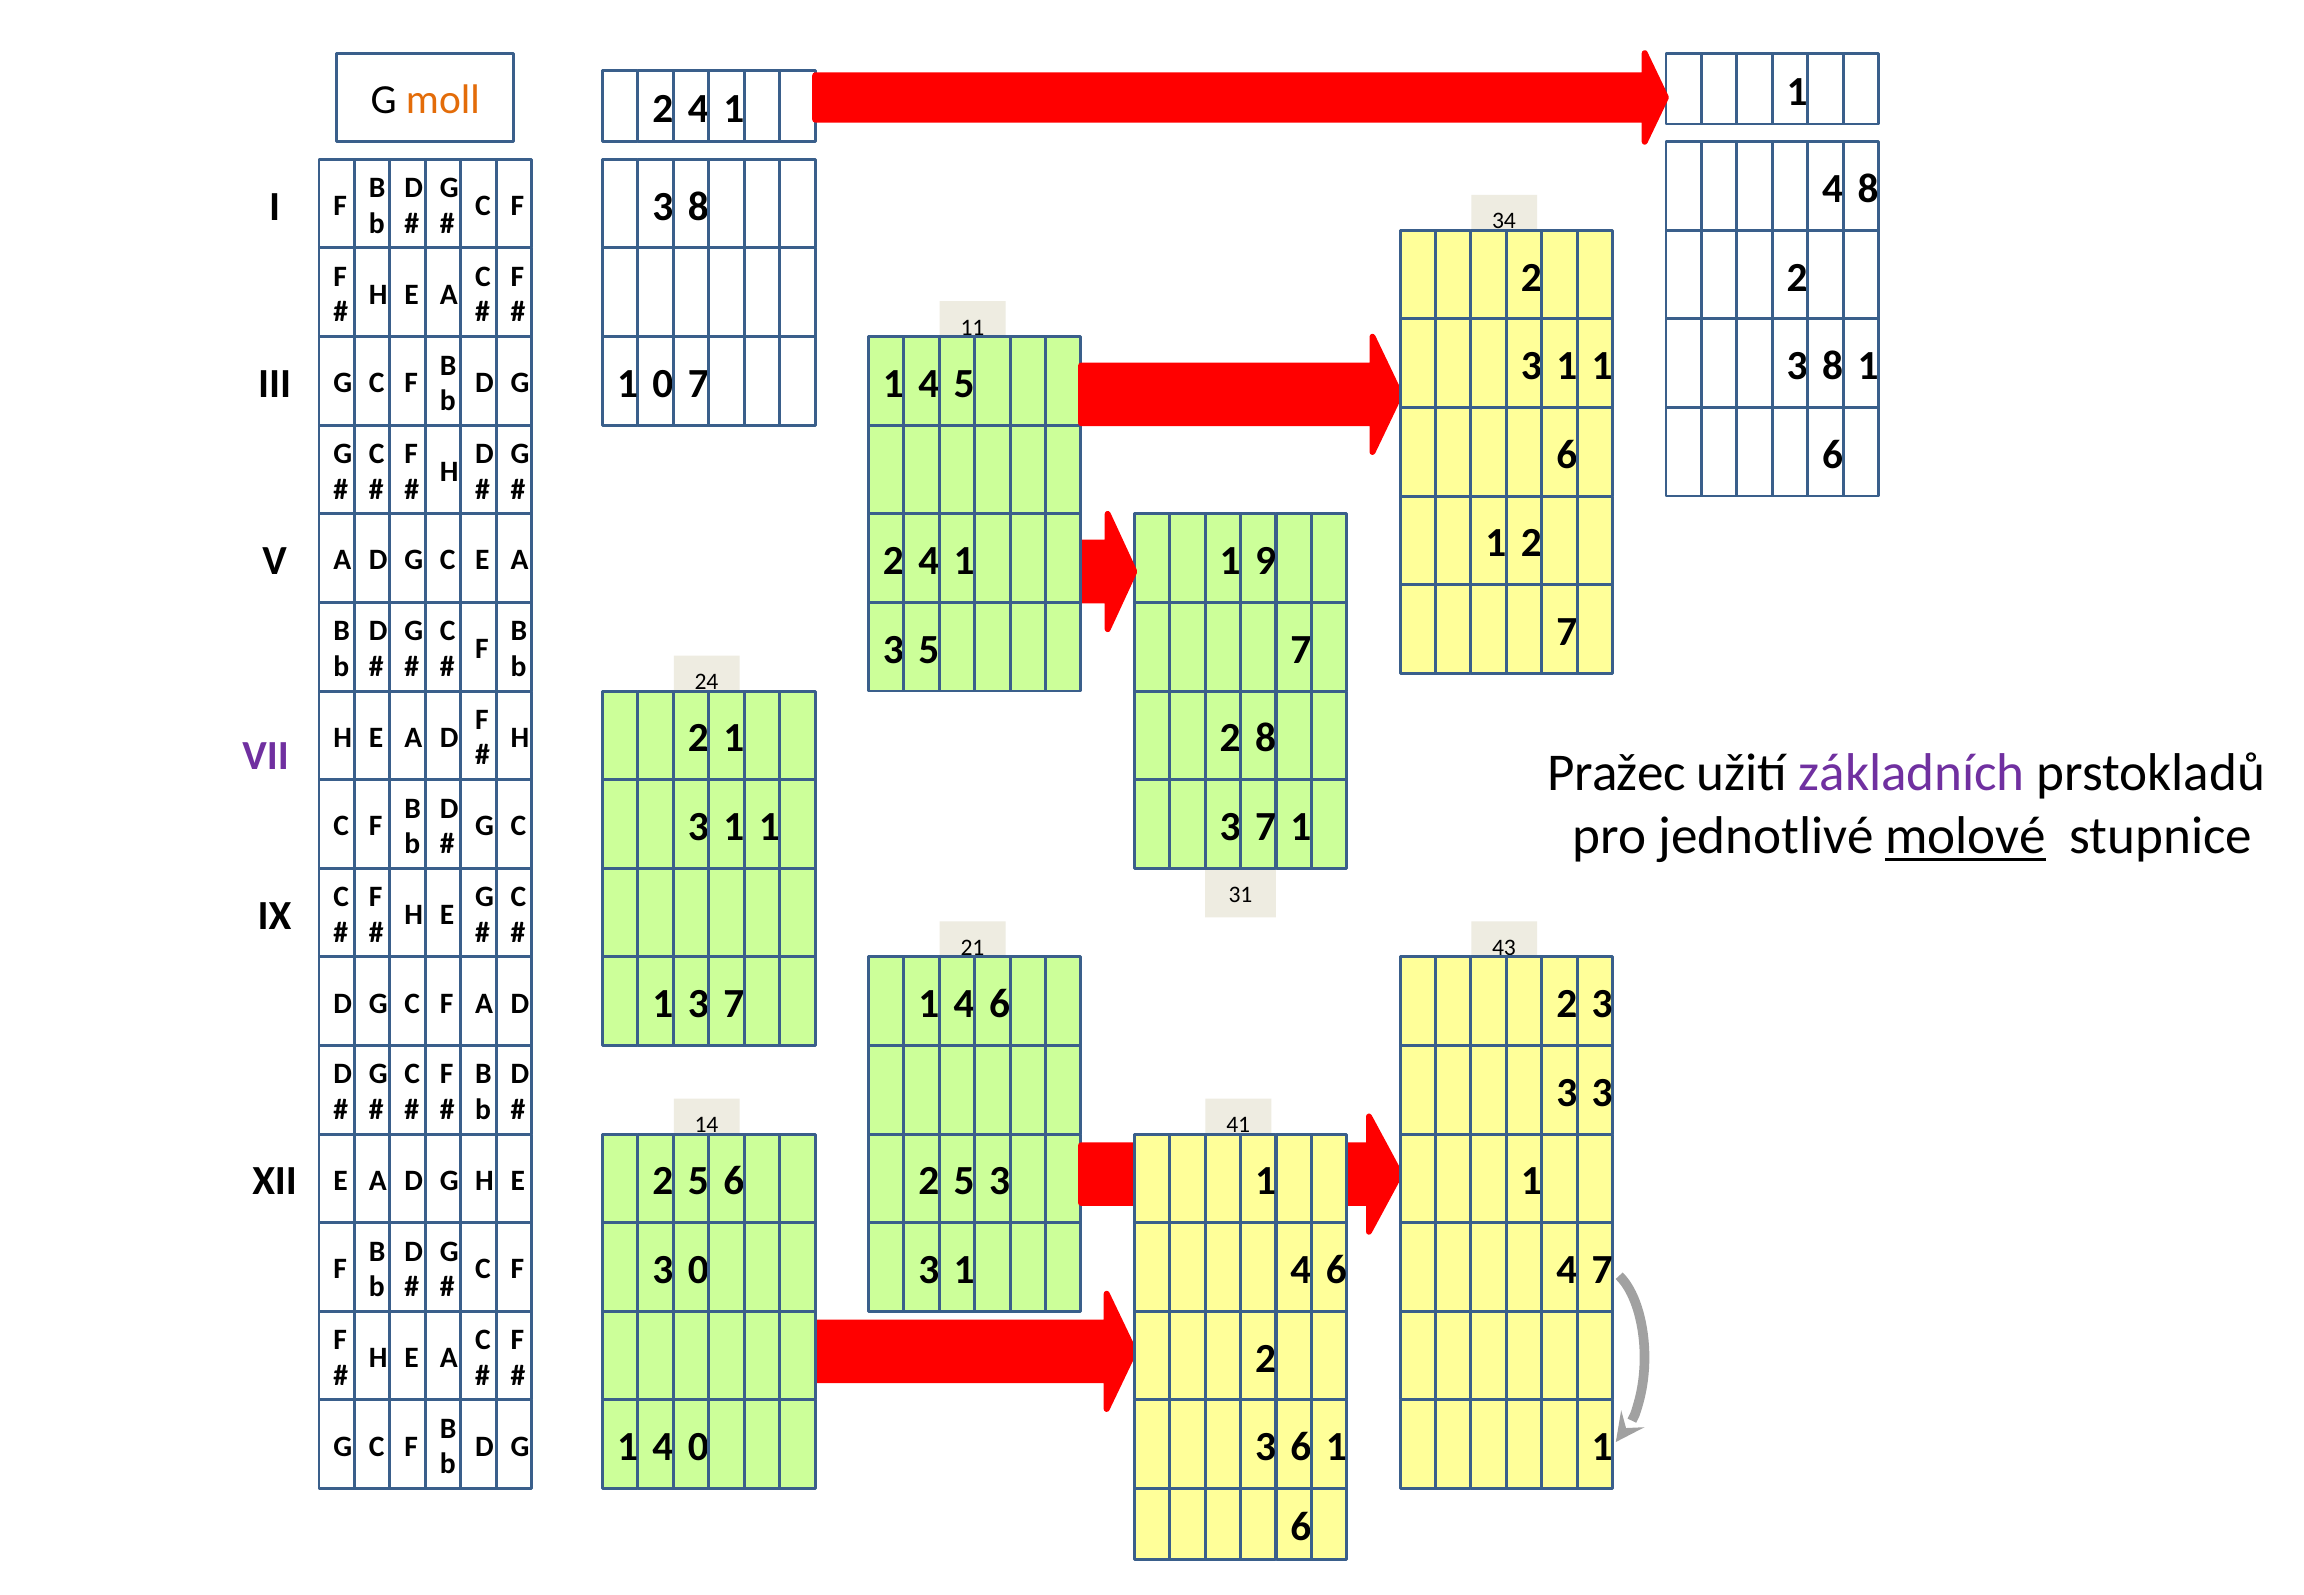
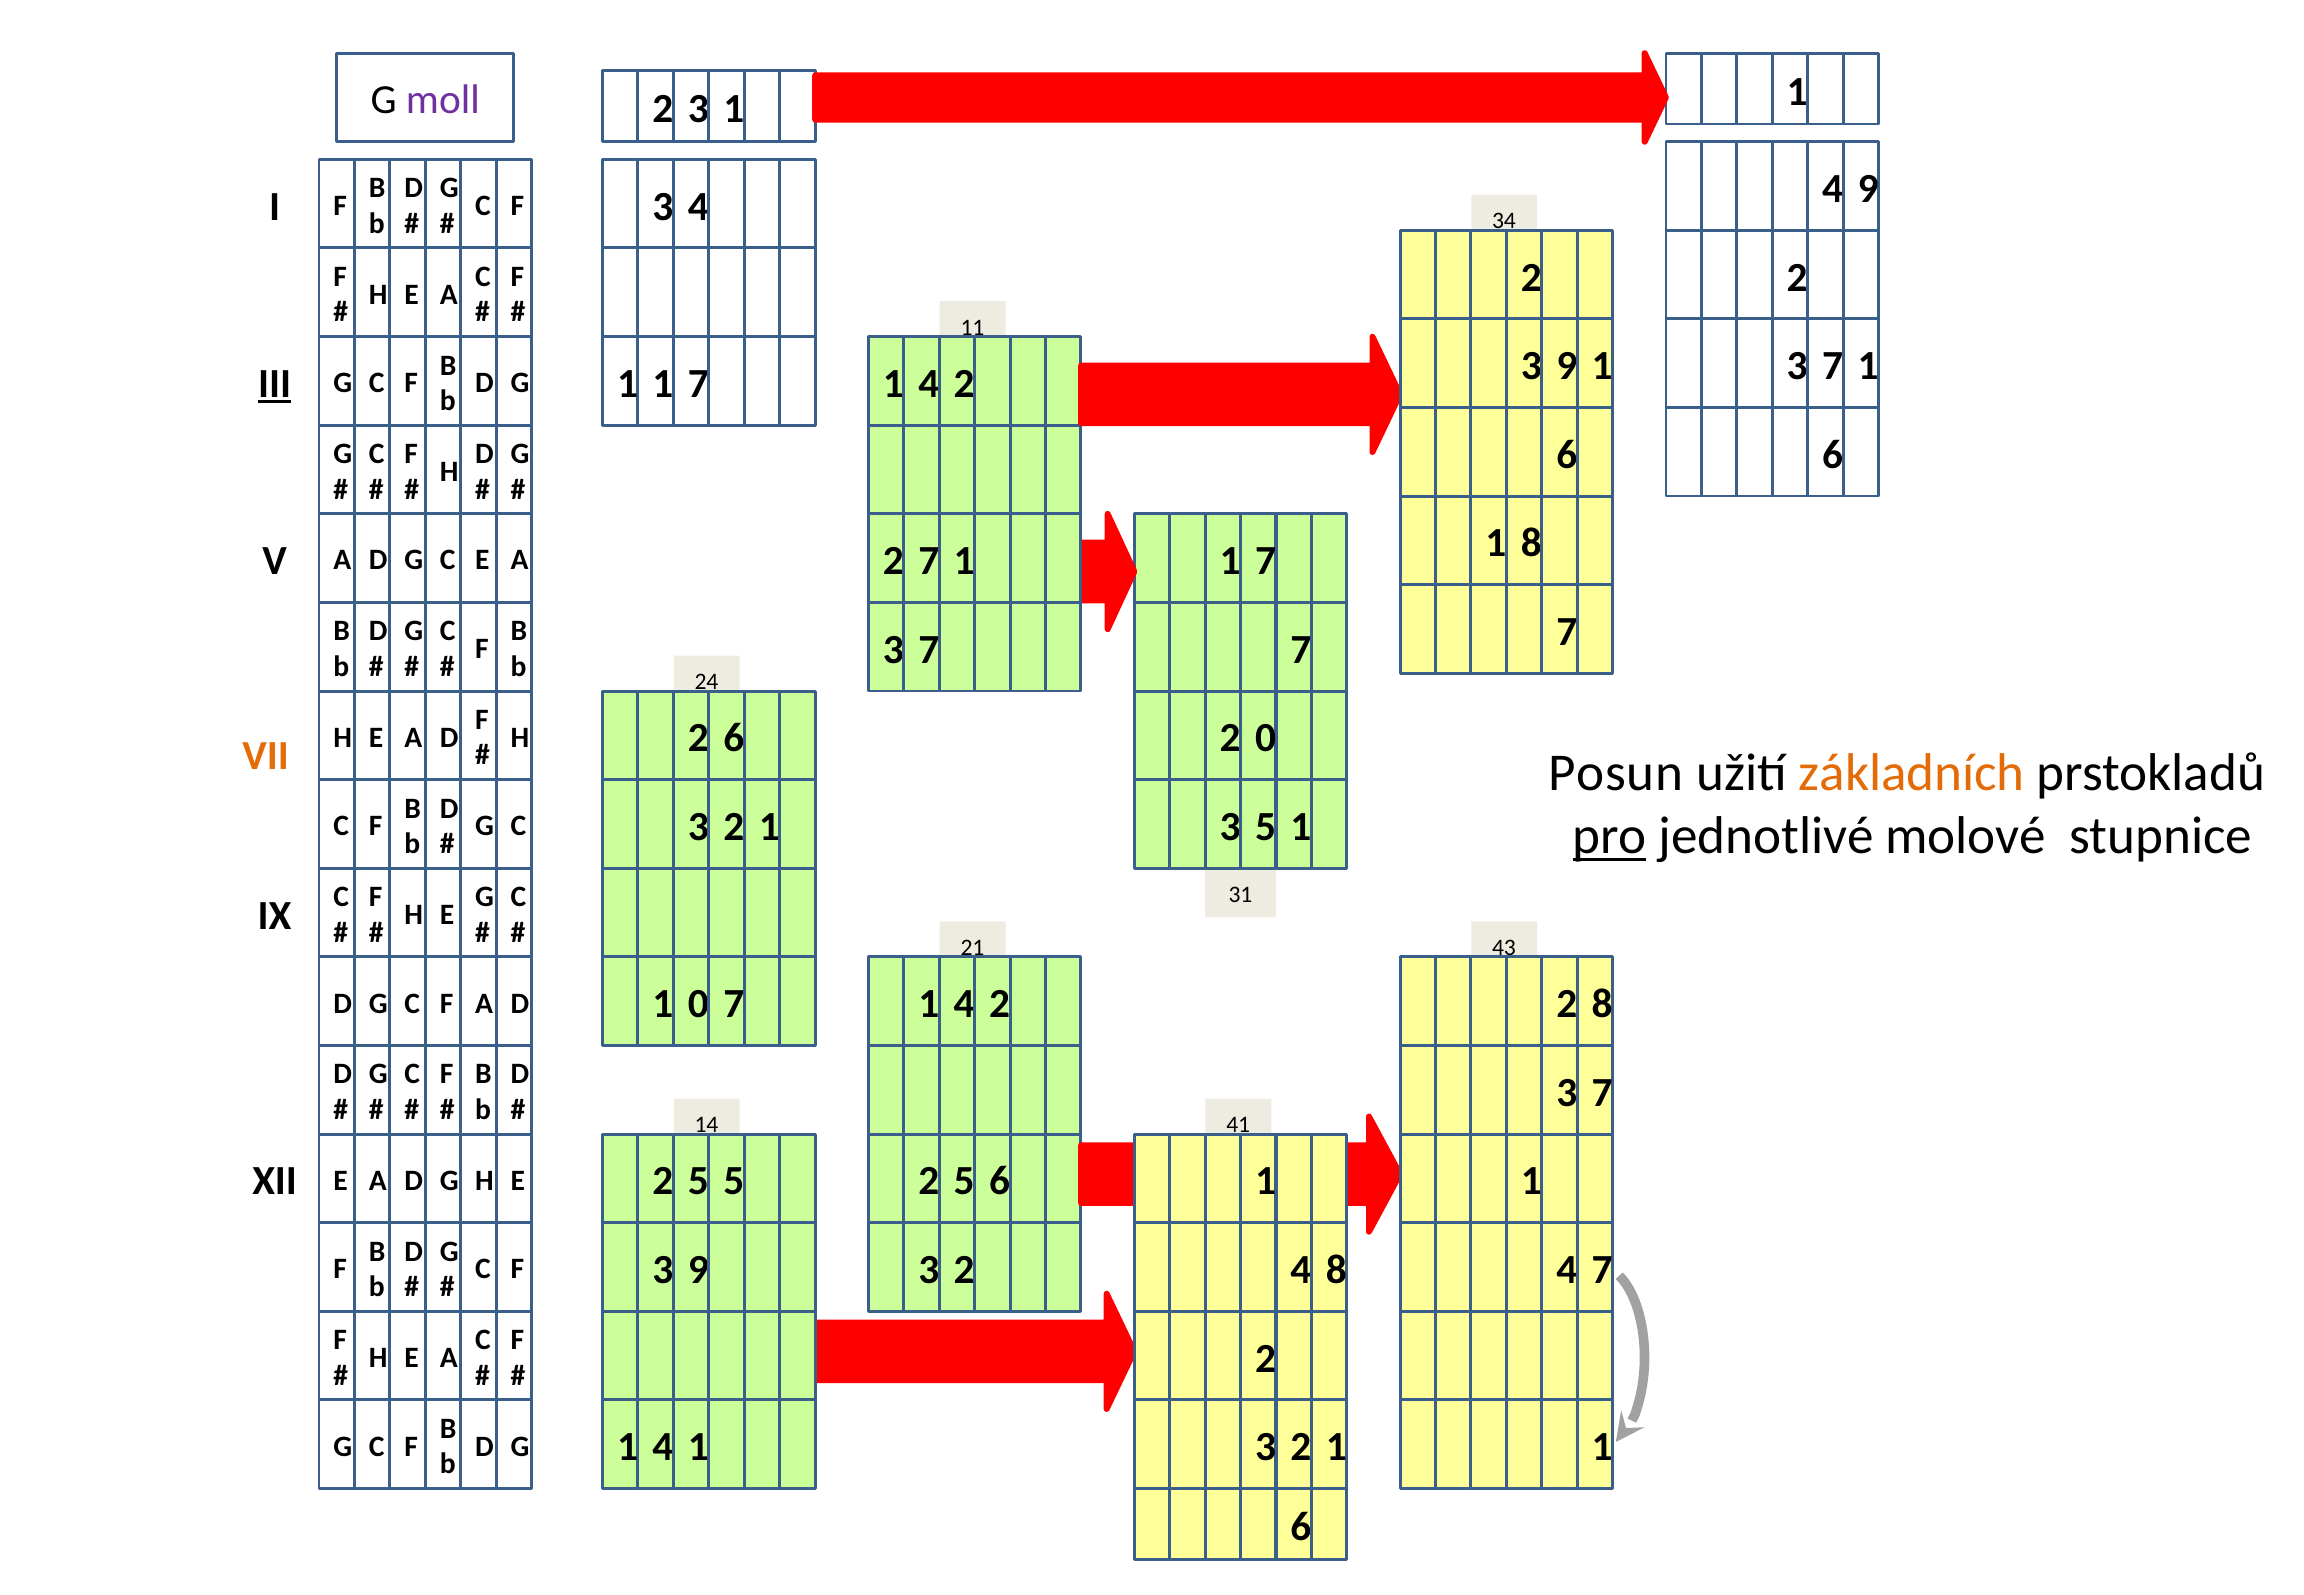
moll colour: orange -> purple (443, 100)
4: 4 -> 3 (698, 109)
4 8: 8 -> 9 (1868, 189)
8: 8 -> 4 (698, 207)
1: 1 -> 9 (1567, 366)
8: 8 -> 7 (1833, 366)
III underline: none -> present (275, 384)
0: 0 -> 1 (663, 384)
5: 5 -> 2 (964, 384)
2: 2 -> 8 (1531, 543)
4: 4 -> 7 (929, 561)
9: 9 -> 7 (1265, 561)
5: 5 -> 7 (929, 650)
2 1: 1 -> 6 (734, 738)
2 8: 8 -> 0 (1265, 738)
VII colour: purple -> orange (266, 756)
Pražec: Pražec -> Posun (1616, 773)
základních colour: purple -> orange (1912, 773)
1: 1 -> 2 (734, 827)
7: 7 -> 5 (1265, 827)
pro underline: none -> present (1610, 836)
molové underline: present -> none (1966, 836)
3: 3 -> 0 (698, 1004)
6: 6 -> 2 (1000, 1004)
3: 3 -> 8 (1602, 1004)
3: 3 -> 7 (1602, 1093)
5 6: 6 -> 5 (734, 1181)
5 3: 3 -> 6 (1000, 1181)
0: 0 -> 9 (698, 1270)
1: 1 -> 2 (964, 1270)
6: 6 -> 8 (1336, 1270)
1 4 0: 0 -> 1 (698, 1447)
6: 6 -> 2 (1301, 1447)
